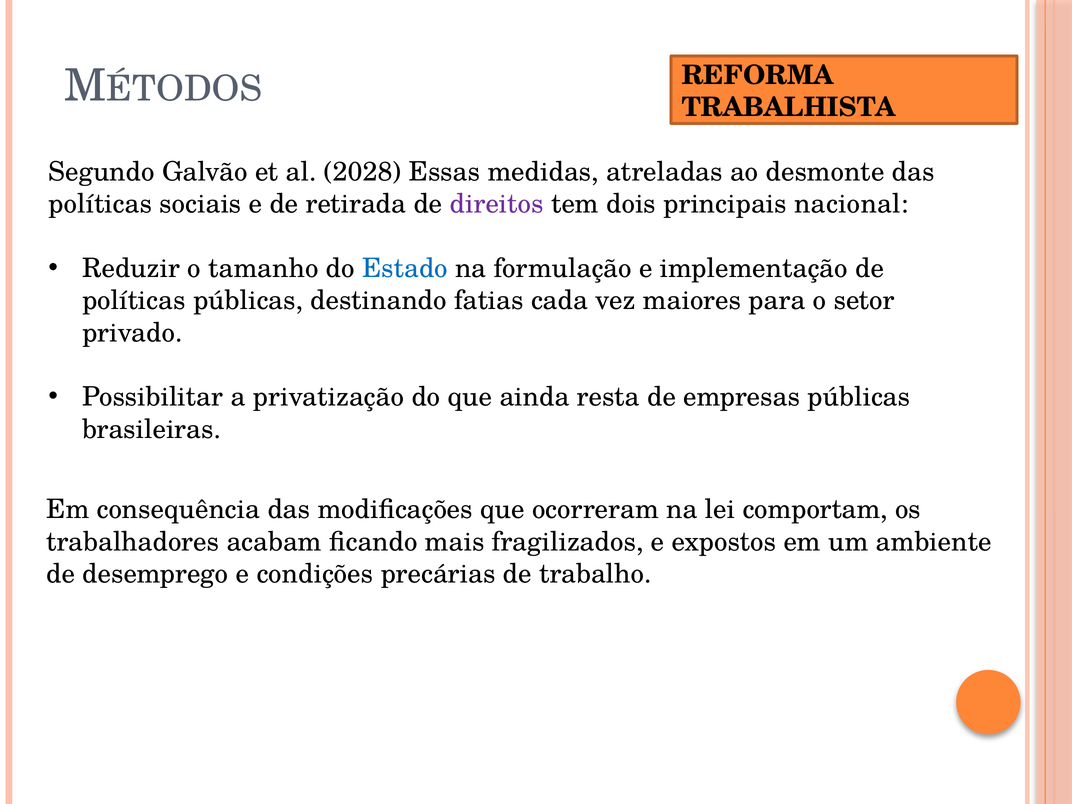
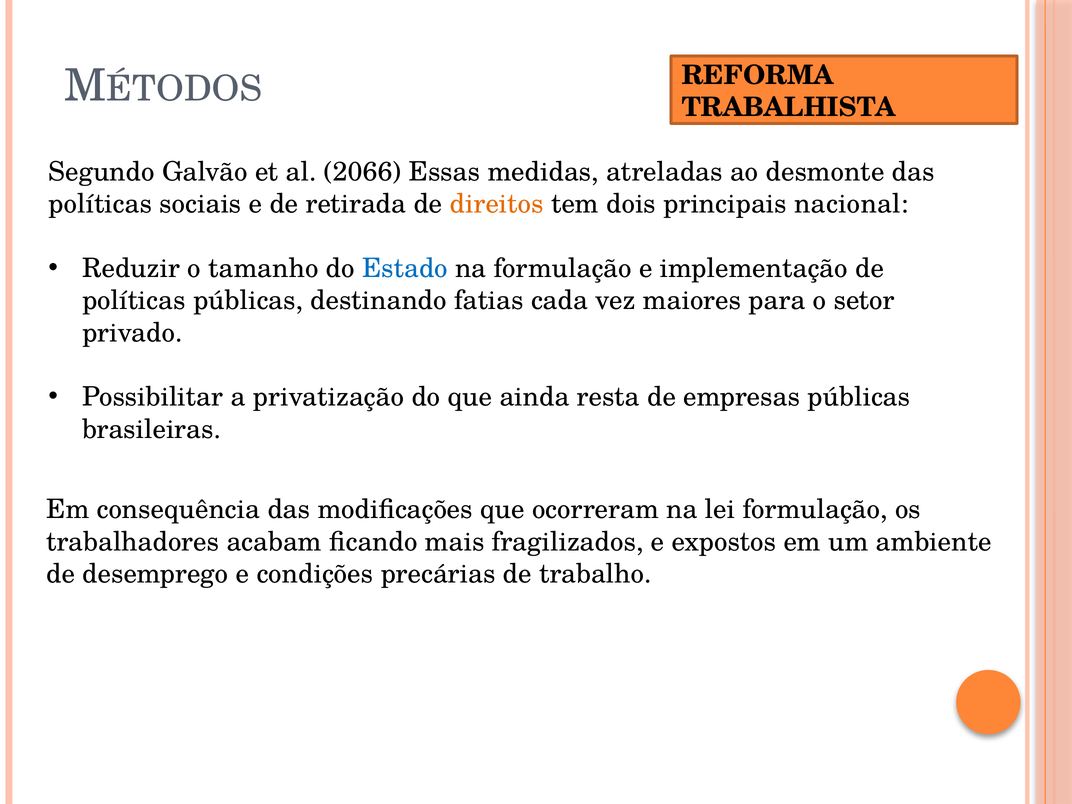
2028: 2028 -> 2066 (363, 172)
direitos colour: purple -> orange (497, 204)
lei comportam: comportam -> formulação (815, 510)
